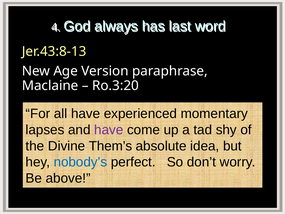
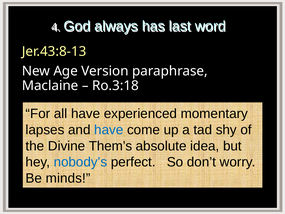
Ro.3:20: Ro.3:20 -> Ro.3:18 (115, 85)
have colour: purple -> blue (109, 130)
above: above -> minds (68, 178)
